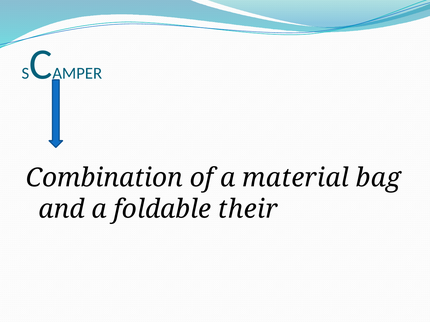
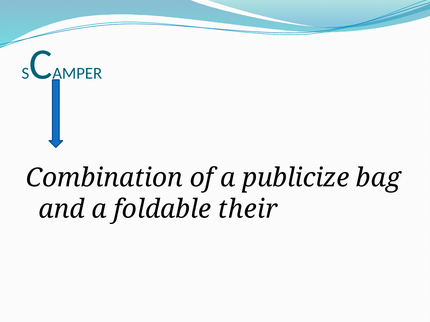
material: material -> publicize (296, 178)
